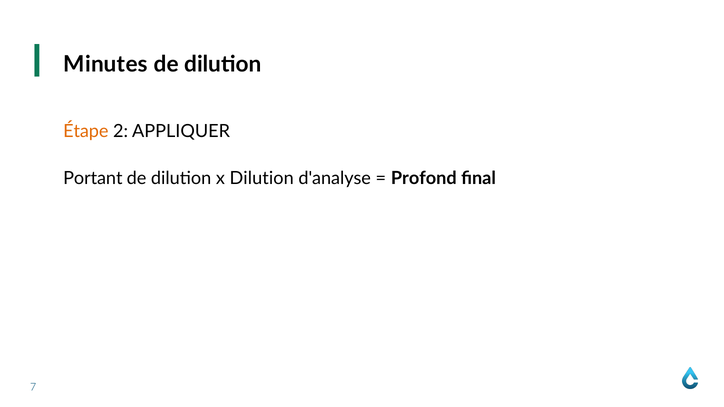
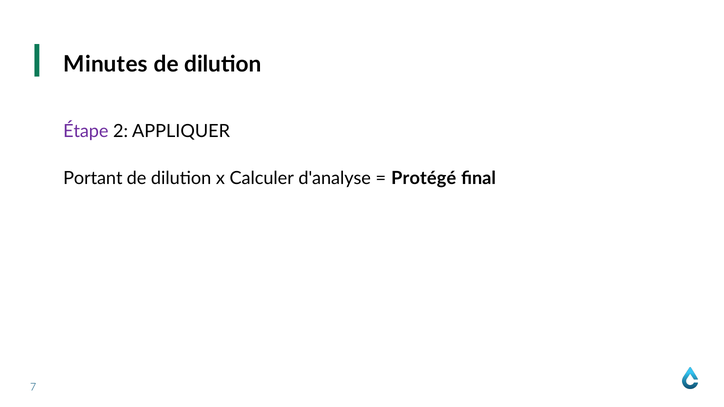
Étape colour: orange -> purple (86, 131)
x Dilution: Dilution -> Calculer (262, 179)
Profond: Profond -> Protégé (424, 179)
